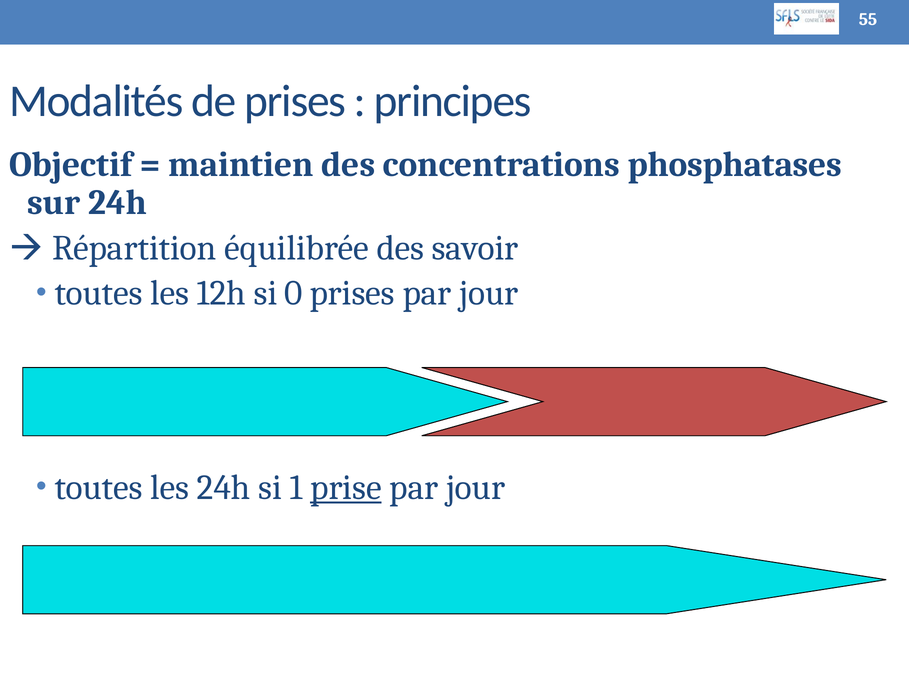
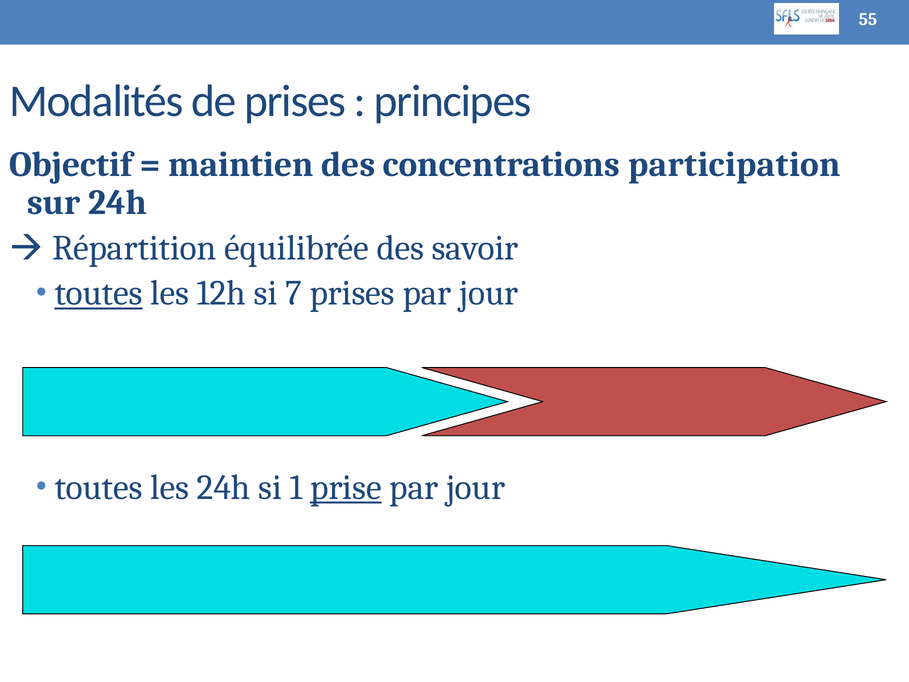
phosphatases: phosphatases -> participation (735, 164)
toutes underline: none -> present (99, 293)
0: 0 -> 7 (293, 293)
